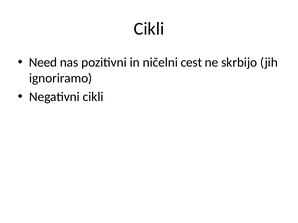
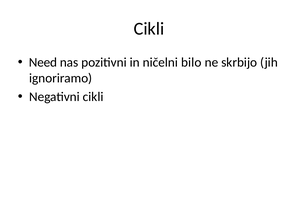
cest: cest -> bilo (191, 63)
